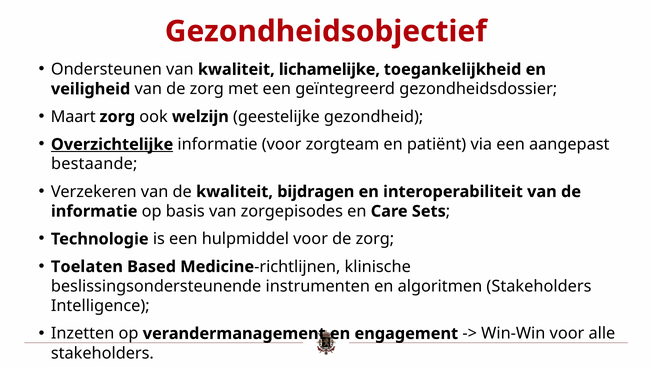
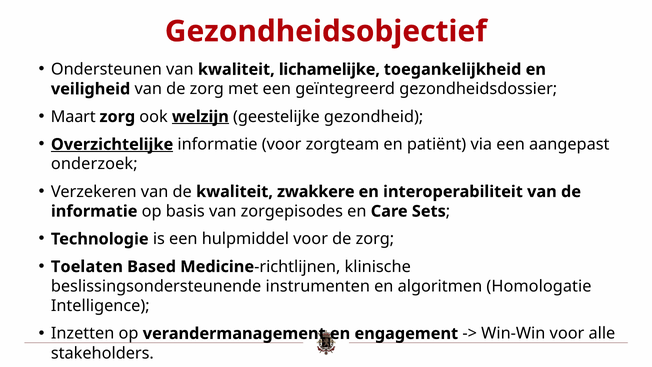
welzijn underline: none -> present (200, 117)
bestaande: bestaande -> onderzoek (94, 164)
bijdragen: bijdragen -> zwakkere (316, 192)
algoritmen Stakeholders: Stakeholders -> Homologatie (539, 286)
